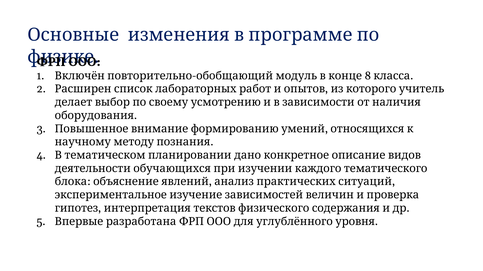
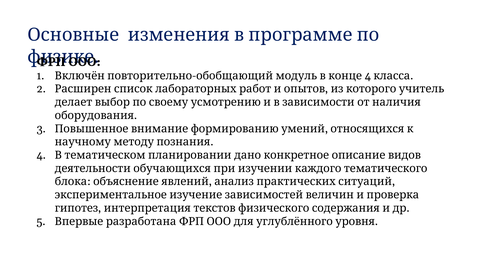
8: 8 -> 4 (368, 76)
